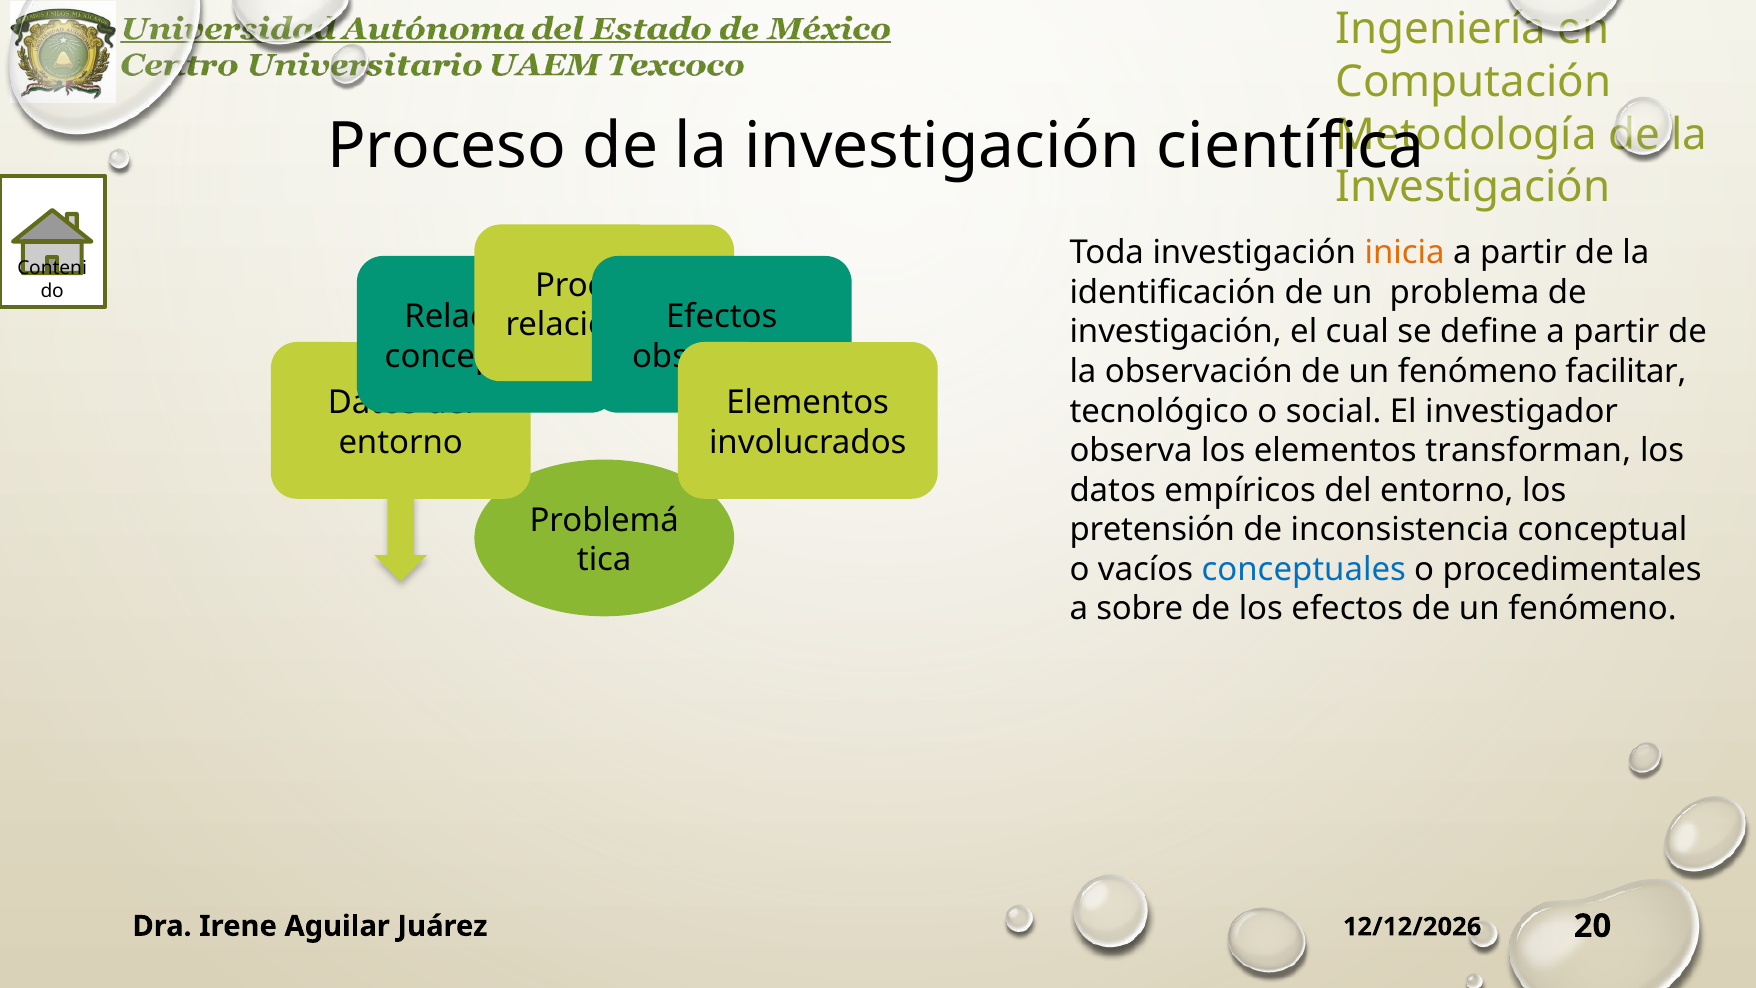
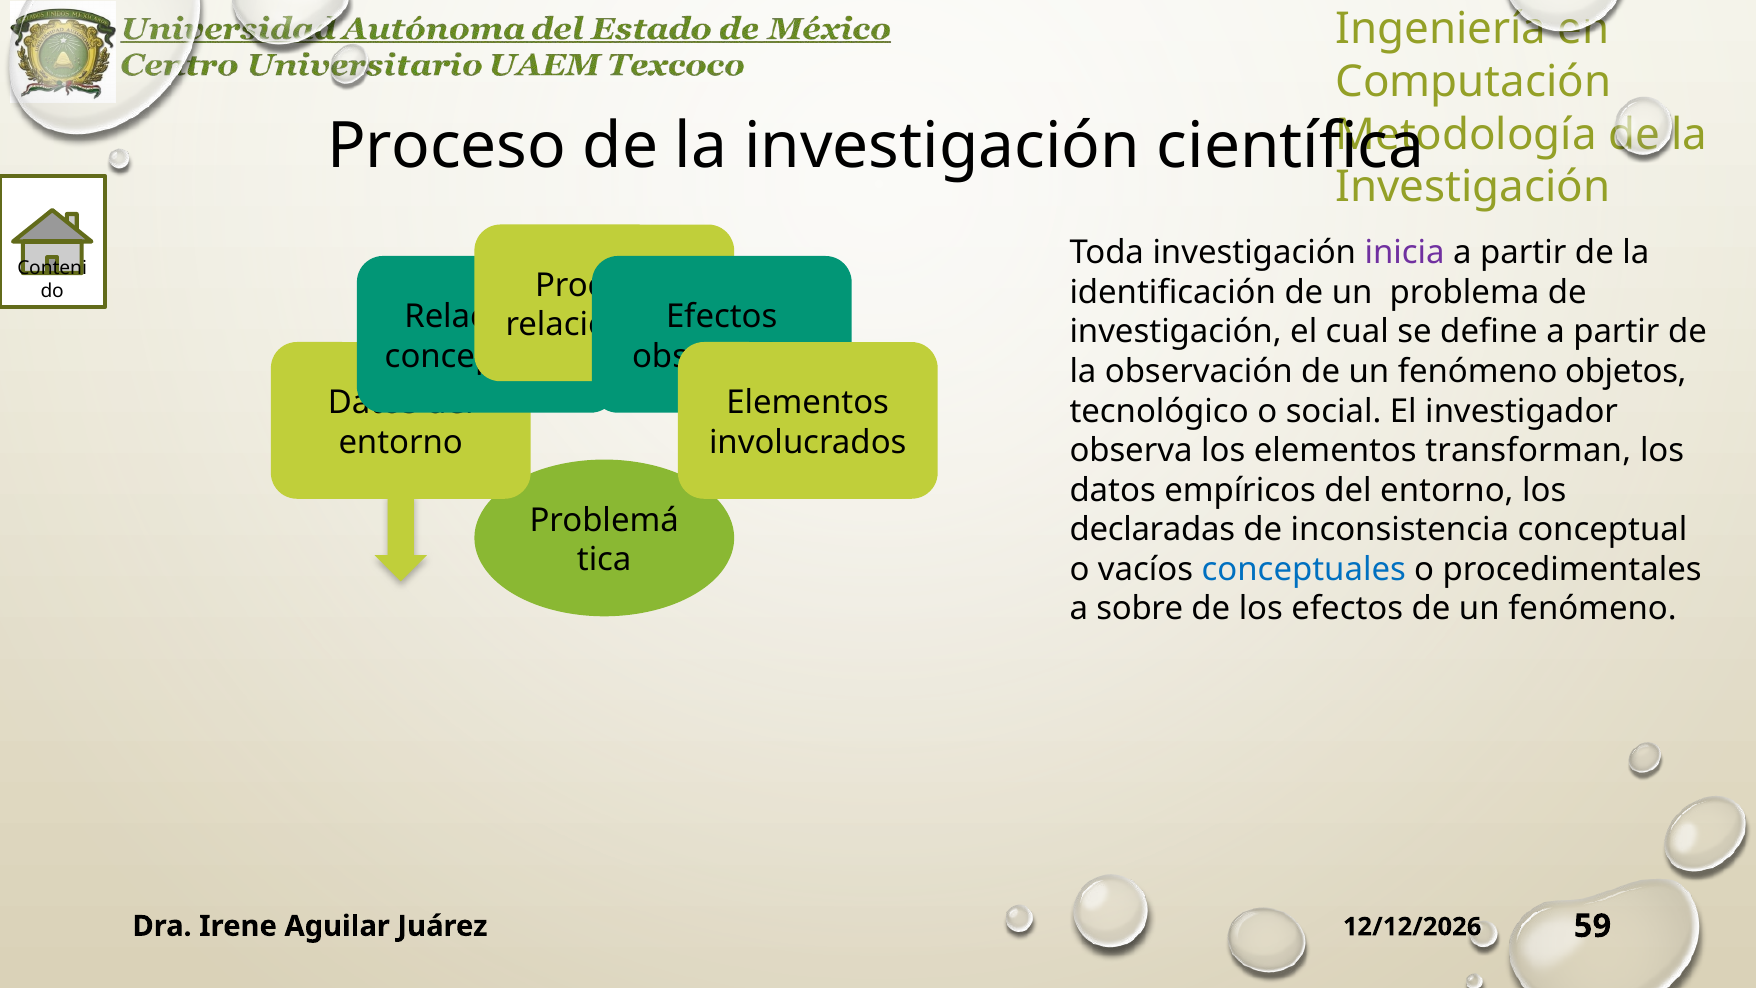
inicia colour: orange -> purple (1405, 253)
facilitar: facilitar -> objetos (1626, 372)
pretensión: pretensión -> declaradas (1152, 530)
20: 20 -> 59 (1592, 926)
